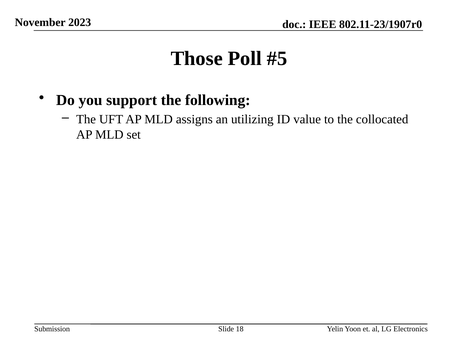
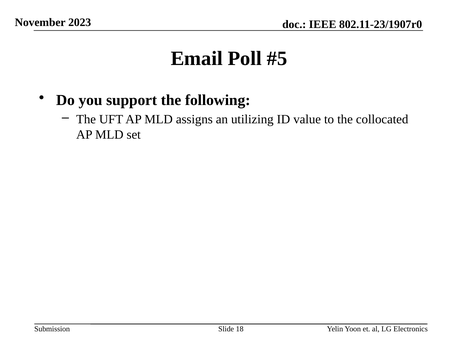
Those: Those -> Email (197, 59)
